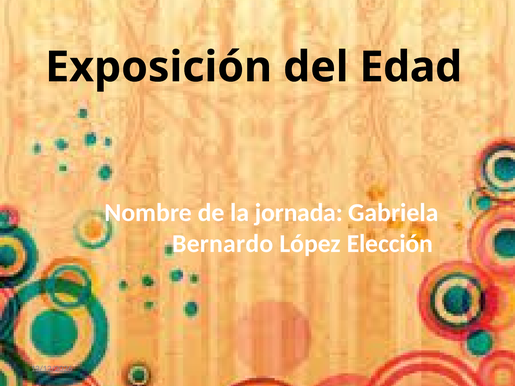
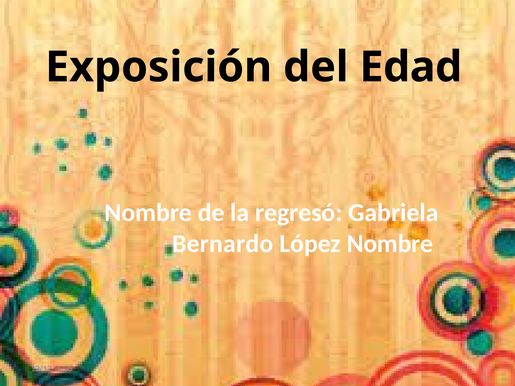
jornada: jornada -> regresó (299, 213)
López Elección: Elección -> Nombre (390, 244)
